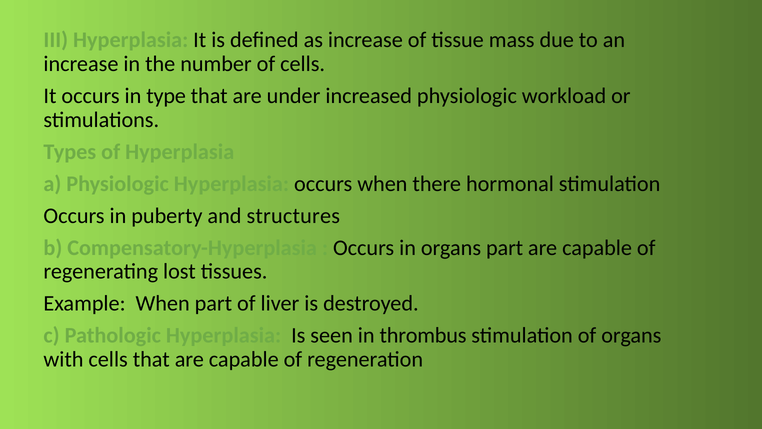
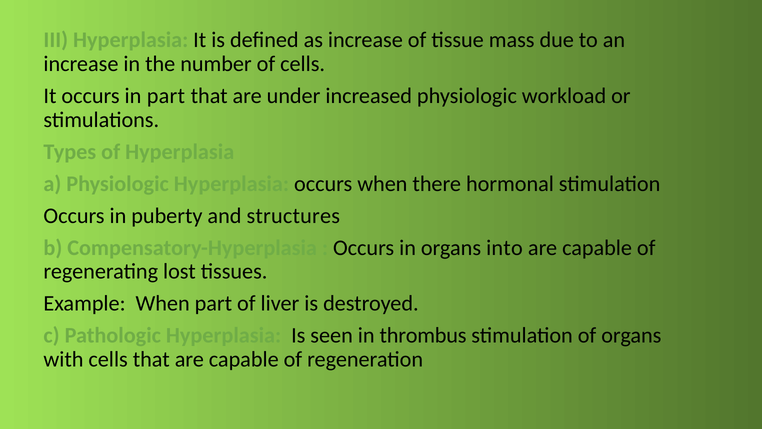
in type: type -> part (166, 96)
organs part: part -> into (504, 247)
